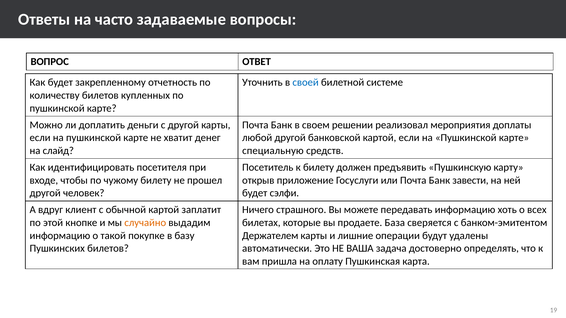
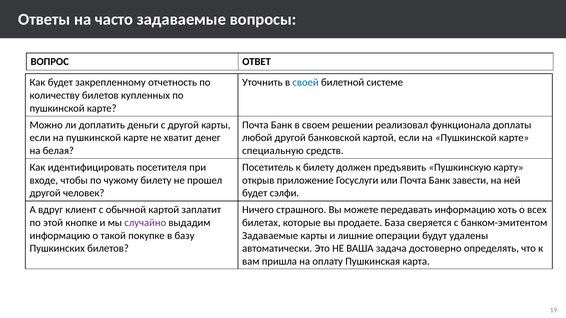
мероприятия: мероприятия -> функционала (460, 125)
слайд: слайд -> белая (58, 151)
случайно colour: orange -> purple (145, 223)
Держателем: Держателем -> Задаваемые (270, 236)
